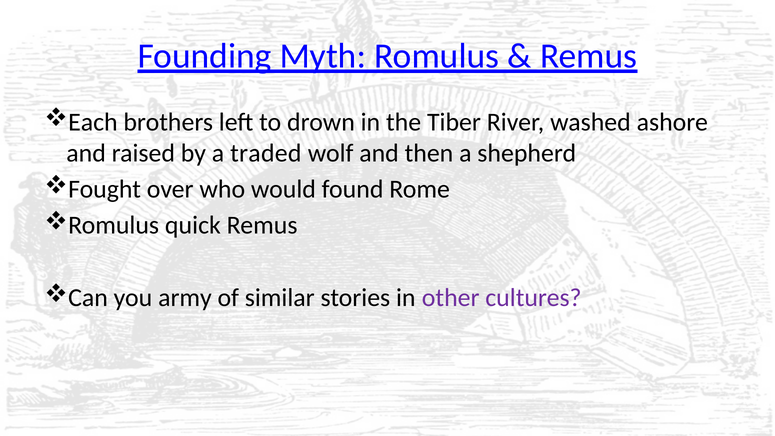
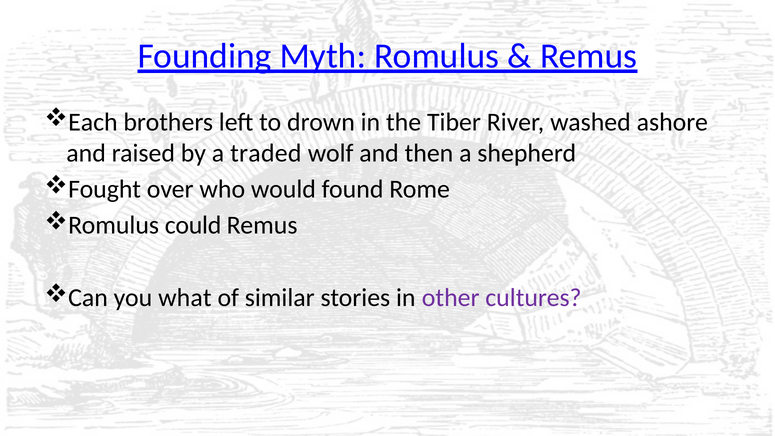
quick: quick -> could (193, 225)
army: army -> what (185, 298)
